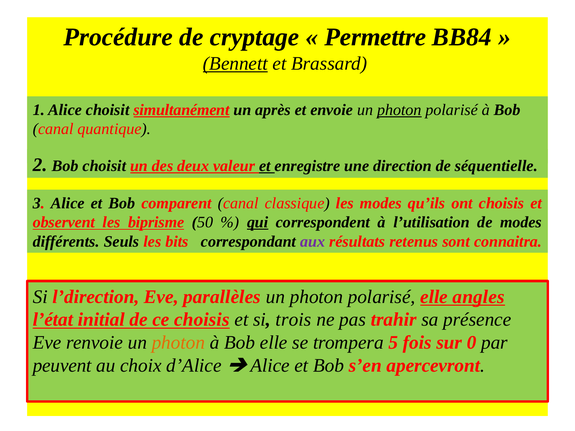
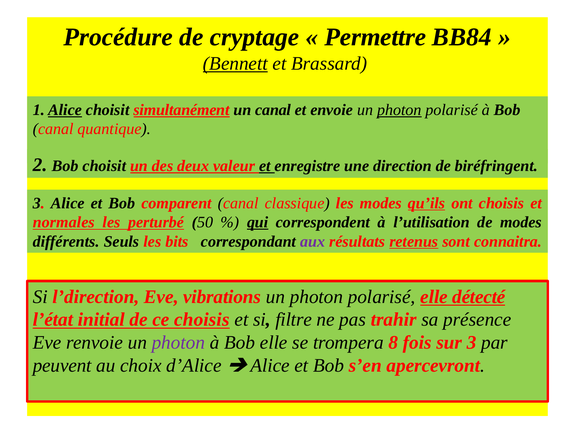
Alice underline: none -> present (65, 110)
un après: après -> canal (273, 110)
séquentielle: séquentielle -> biréfringent (496, 166)
qu’ils underline: none -> present (427, 203)
observent: observent -> normales (64, 222)
biprisme: biprisme -> perturbé (156, 222)
retenus underline: none -> present (414, 242)
parallèles: parallèles -> vibrations (222, 297)
angles: angles -> détecté (479, 297)
trois: trois -> filtre (294, 320)
photon colour: orange -> purple (178, 343)
5: 5 -> 8 (393, 343)
sur 0: 0 -> 3 (471, 343)
